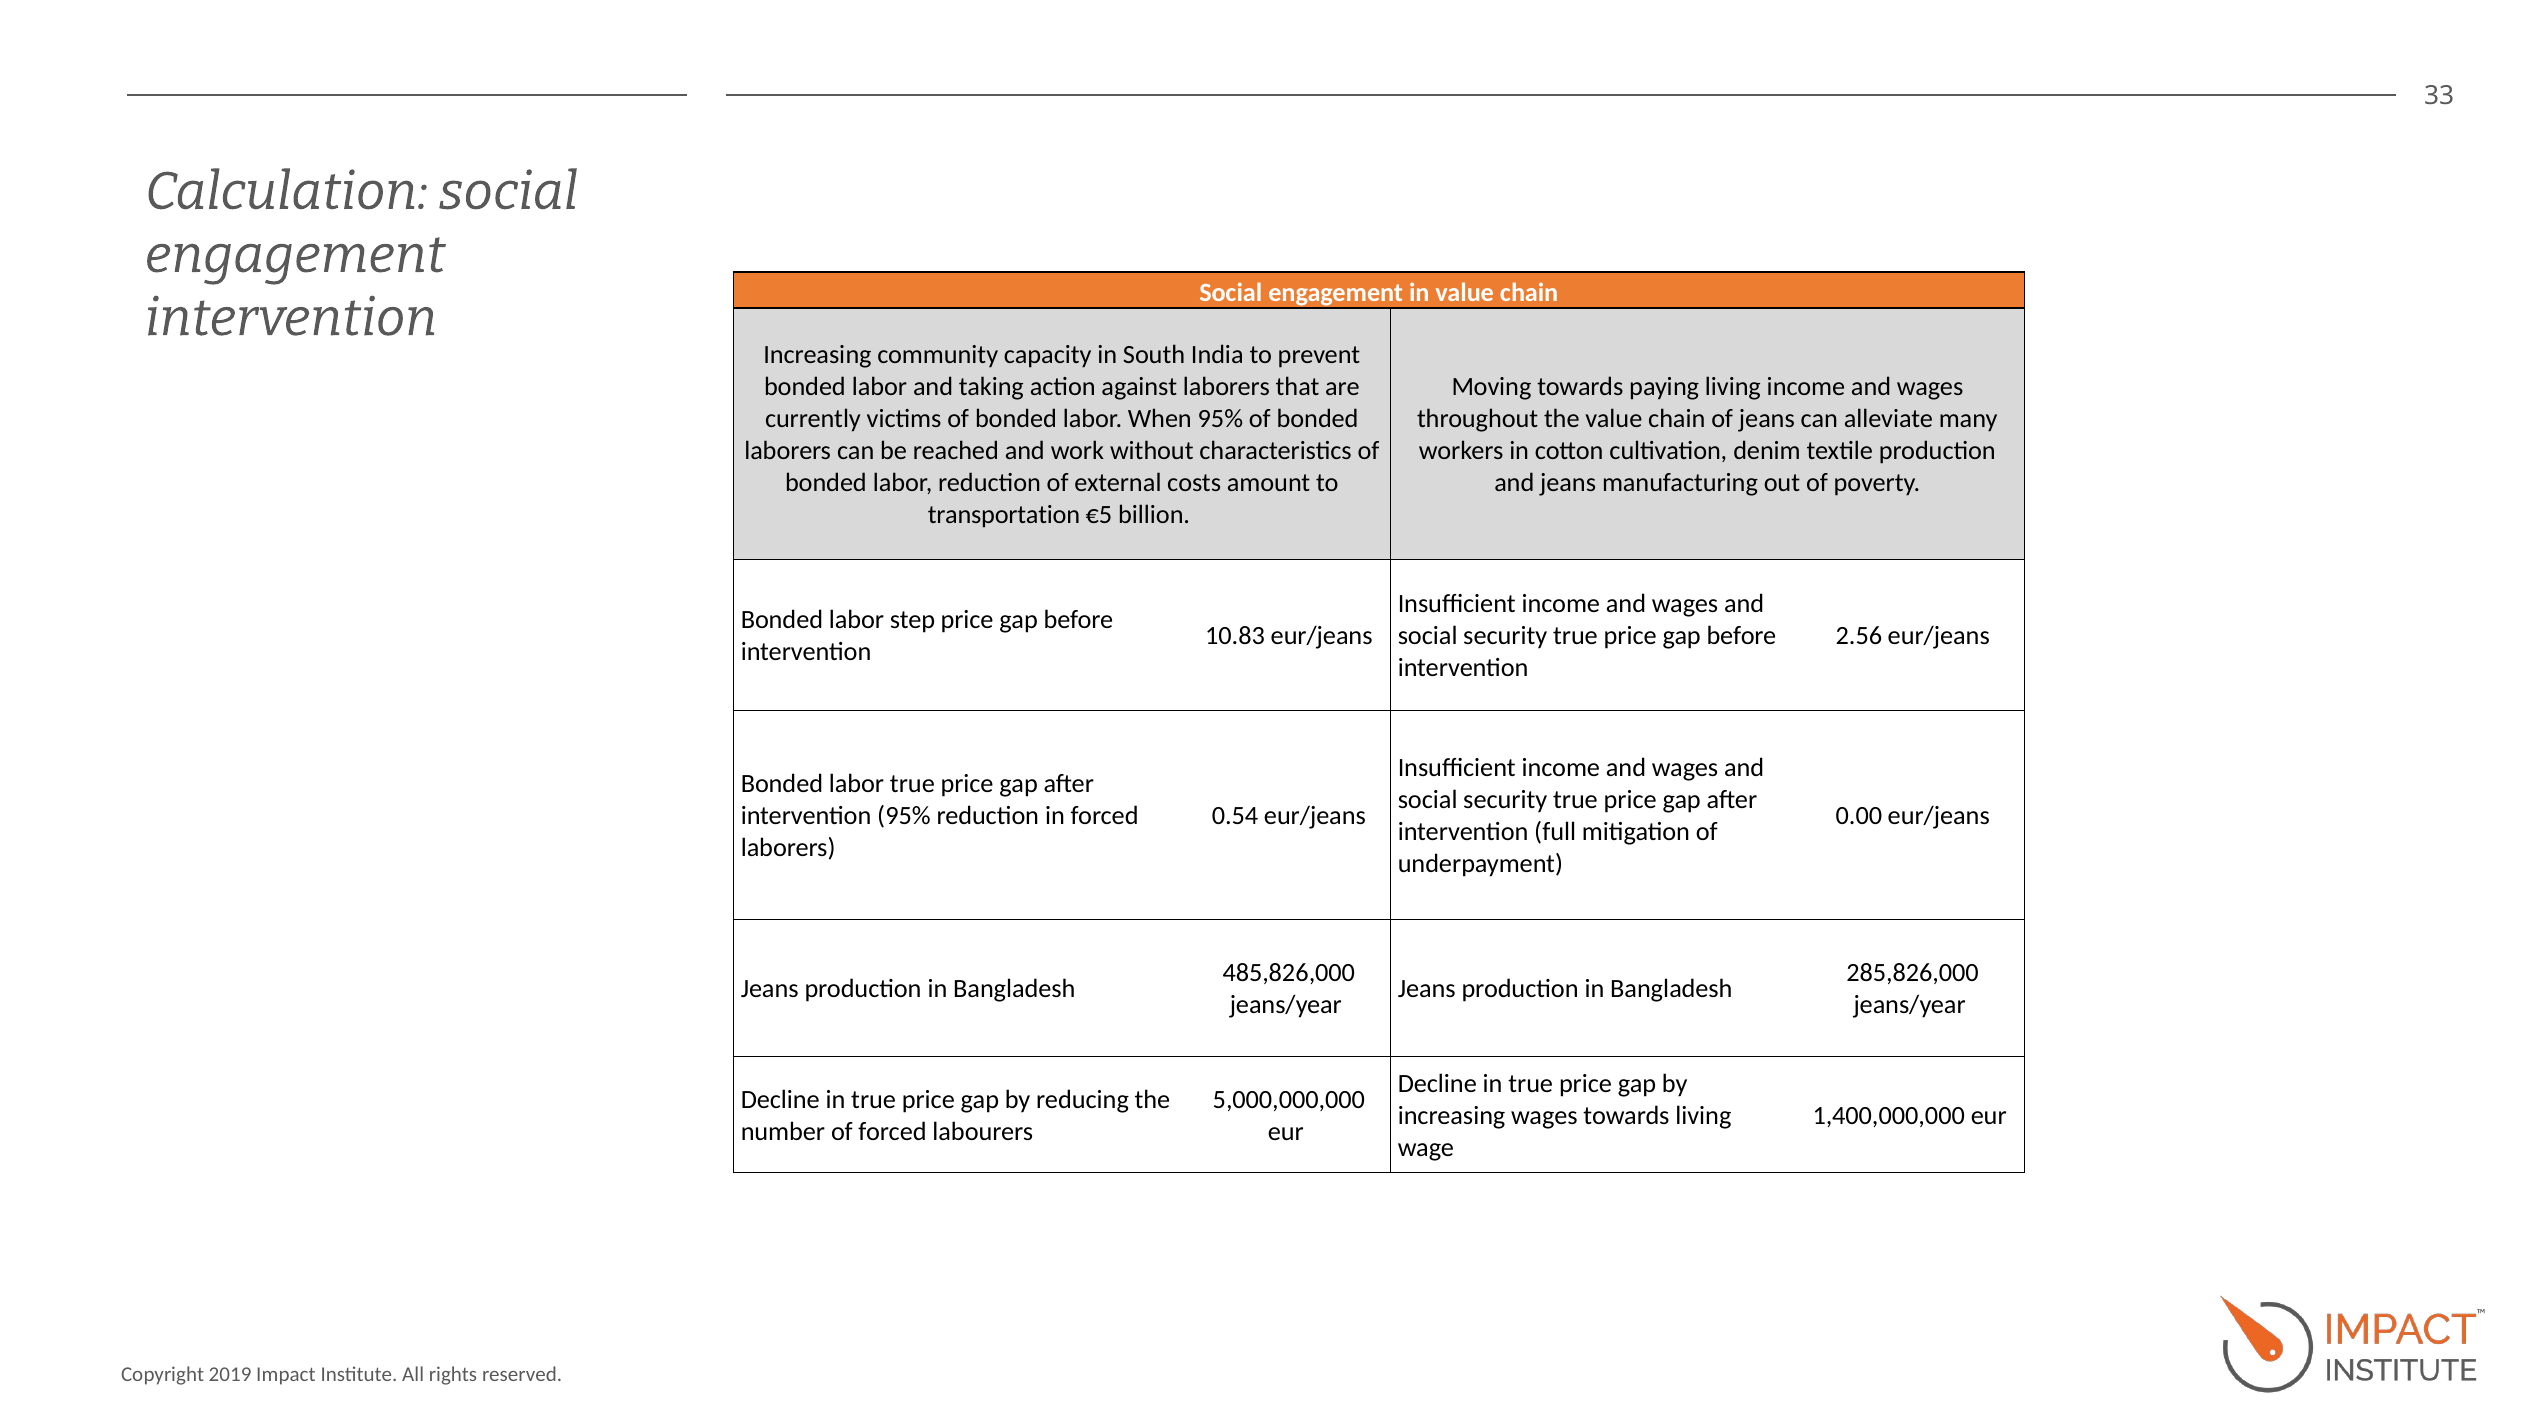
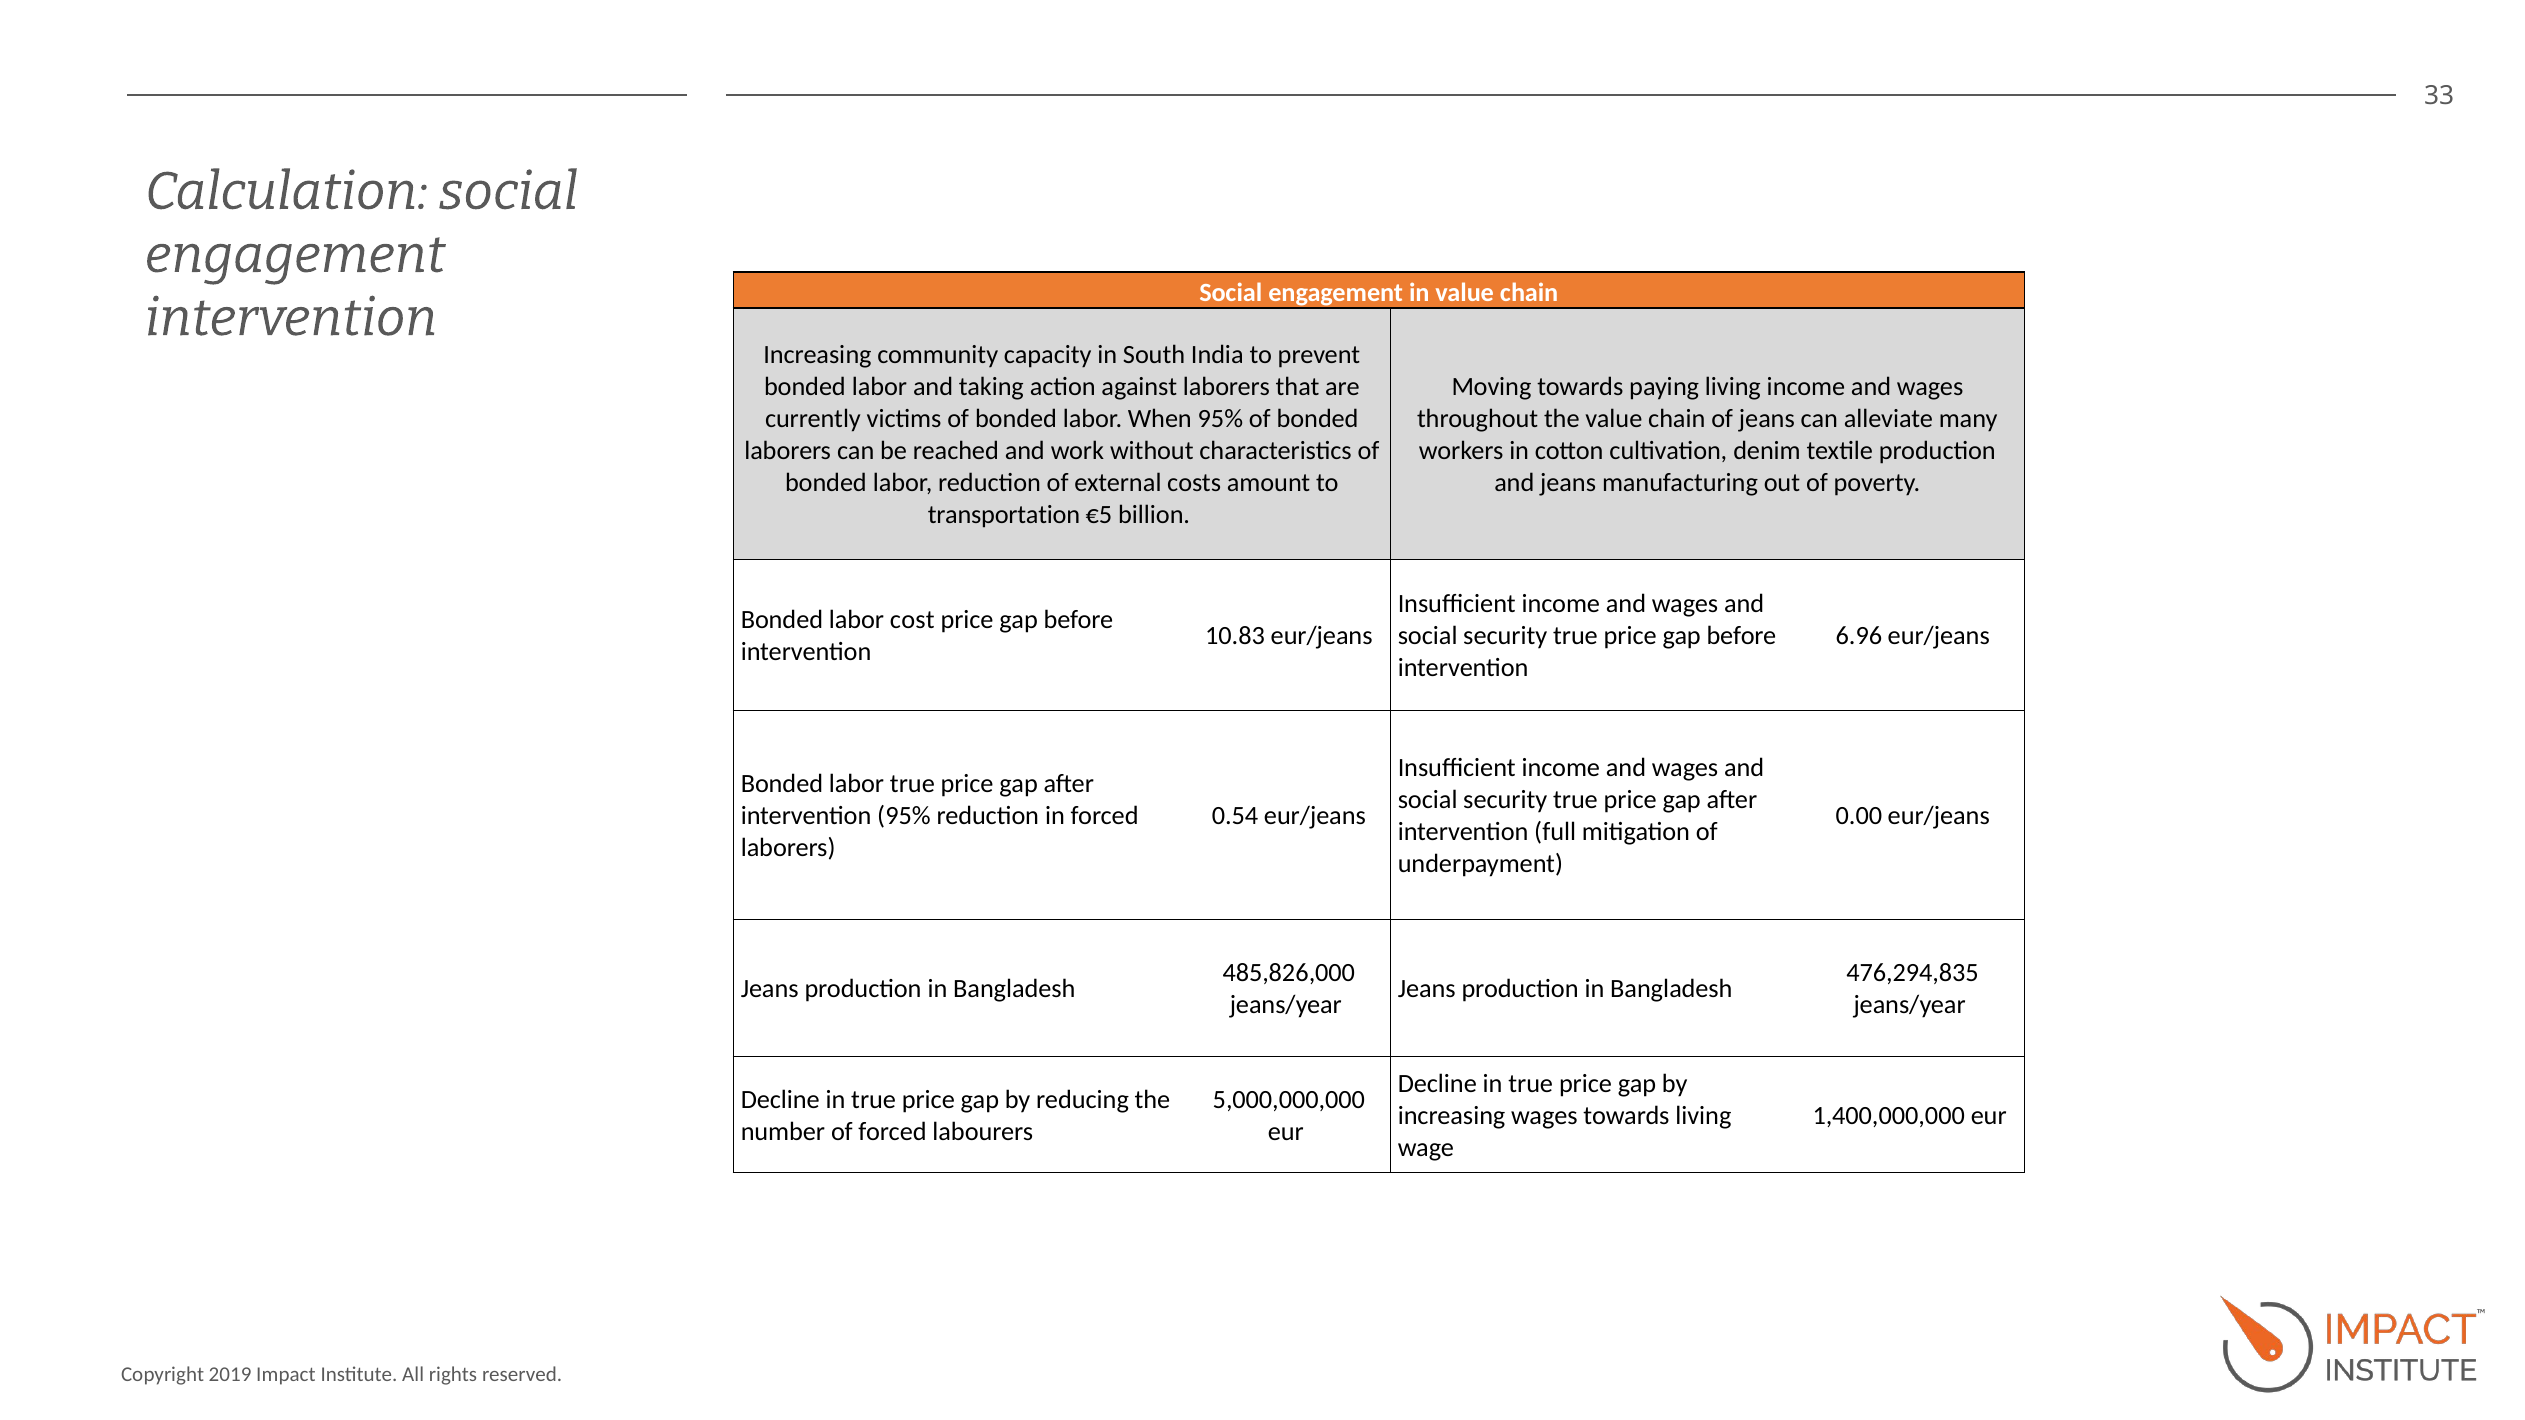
step: step -> cost (912, 620)
2.56: 2.56 -> 6.96 (1859, 636)
285,826,000: 285,826,000 -> 476,294,835 (1913, 973)
